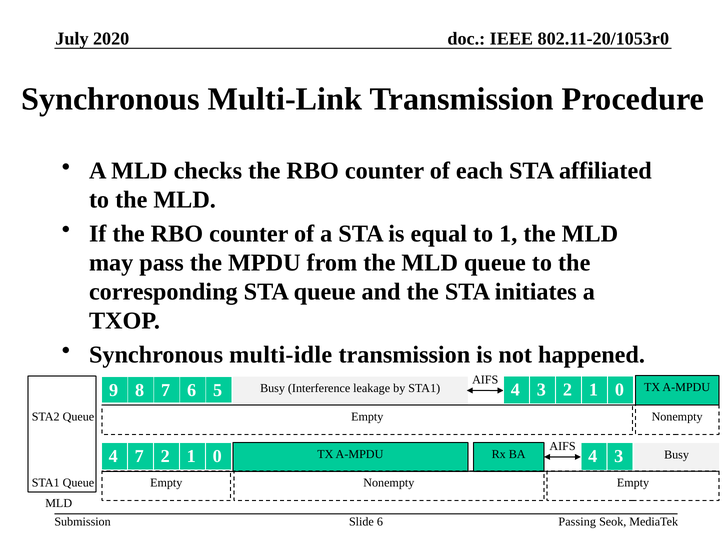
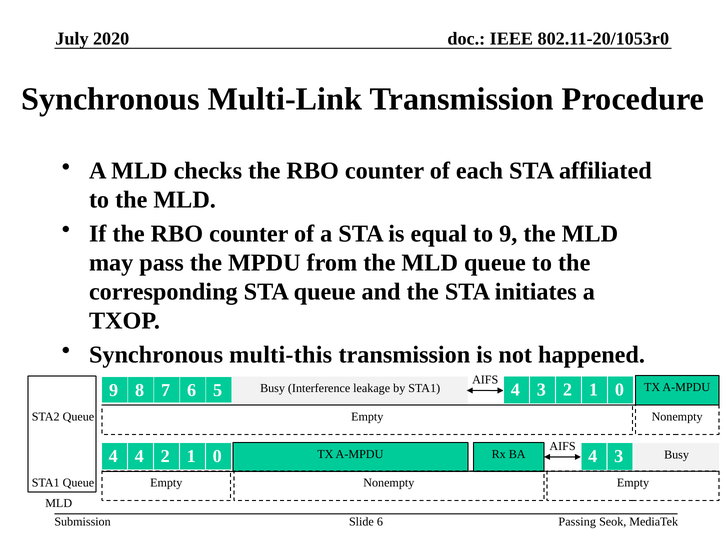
to 1: 1 -> 9 (508, 234)
multi-idle: multi-idle -> multi-this (281, 355)
4 7: 7 -> 4 (139, 457)
